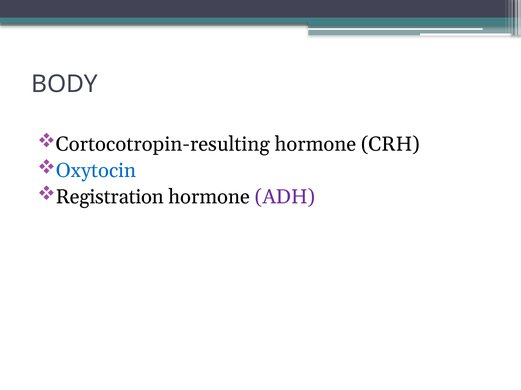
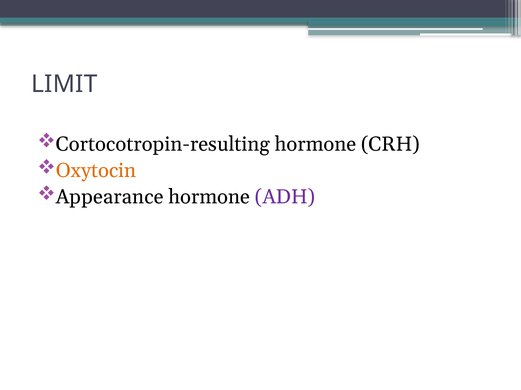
BODY: BODY -> LIMIT (64, 84)
Oxytocin colour: blue -> orange (96, 171)
Registration: Registration -> Appearance (110, 197)
